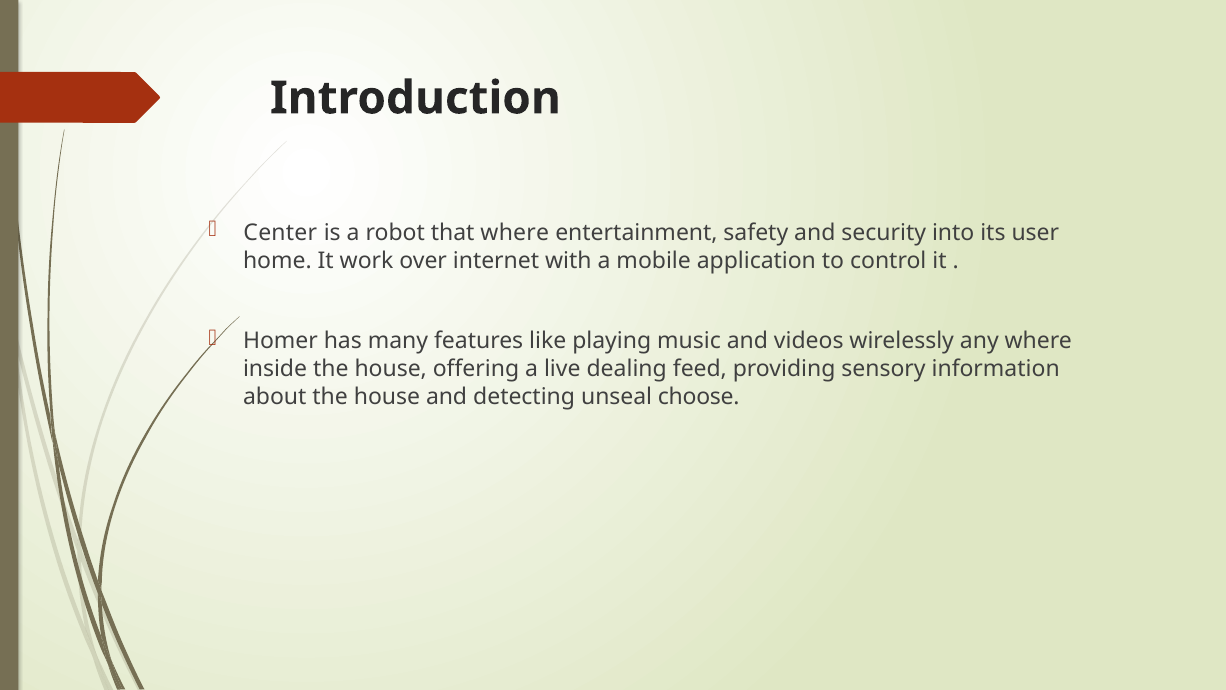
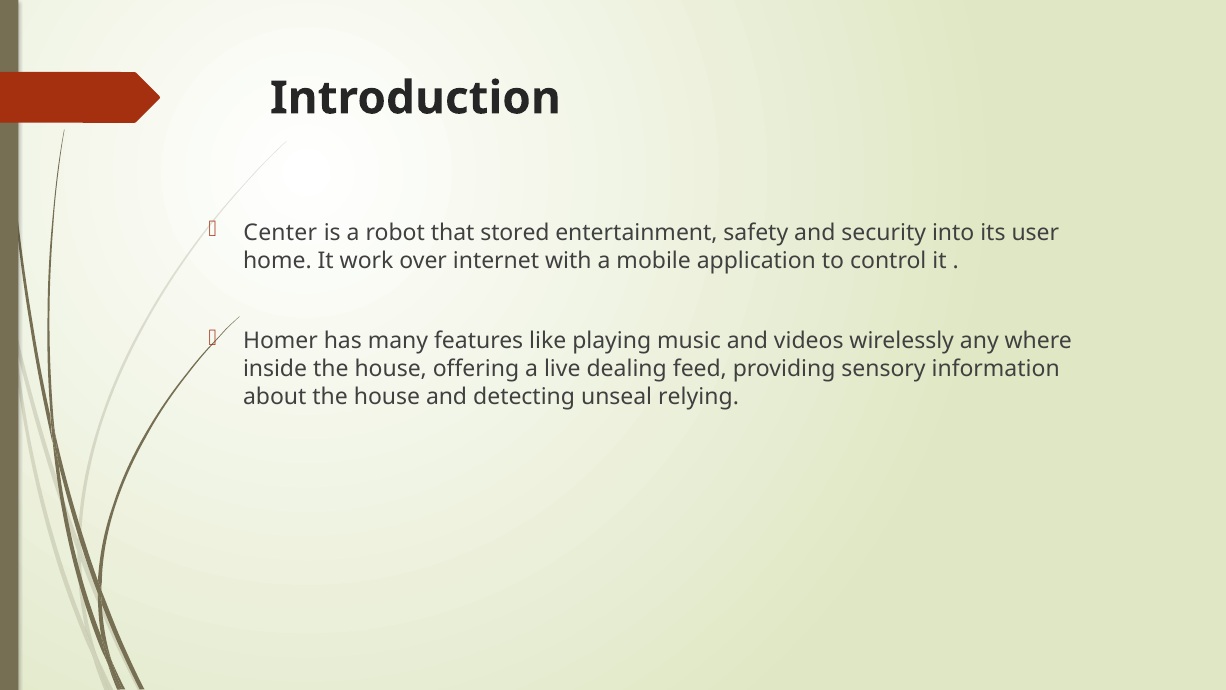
that where: where -> stored (515, 233)
choose: choose -> relying (699, 396)
